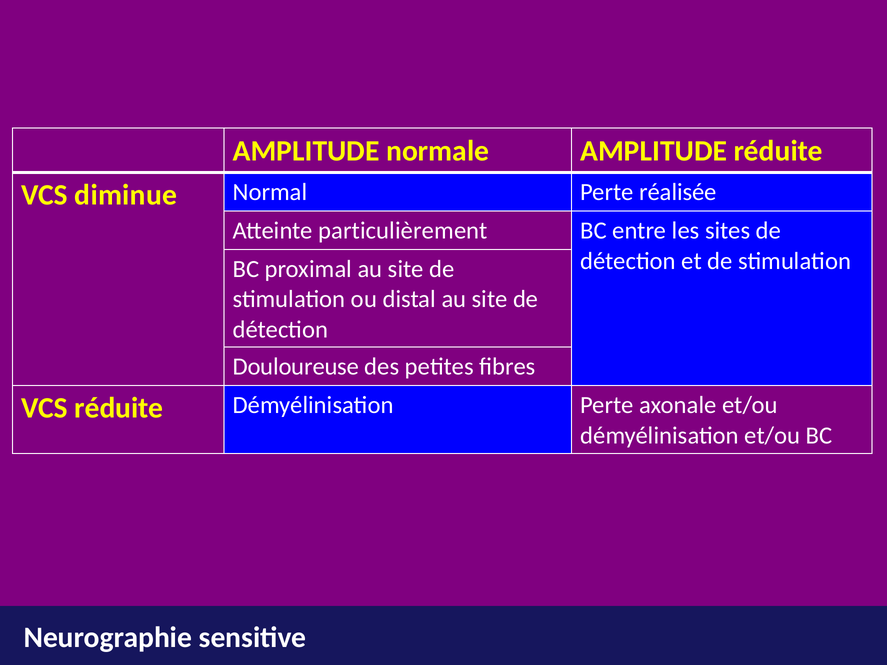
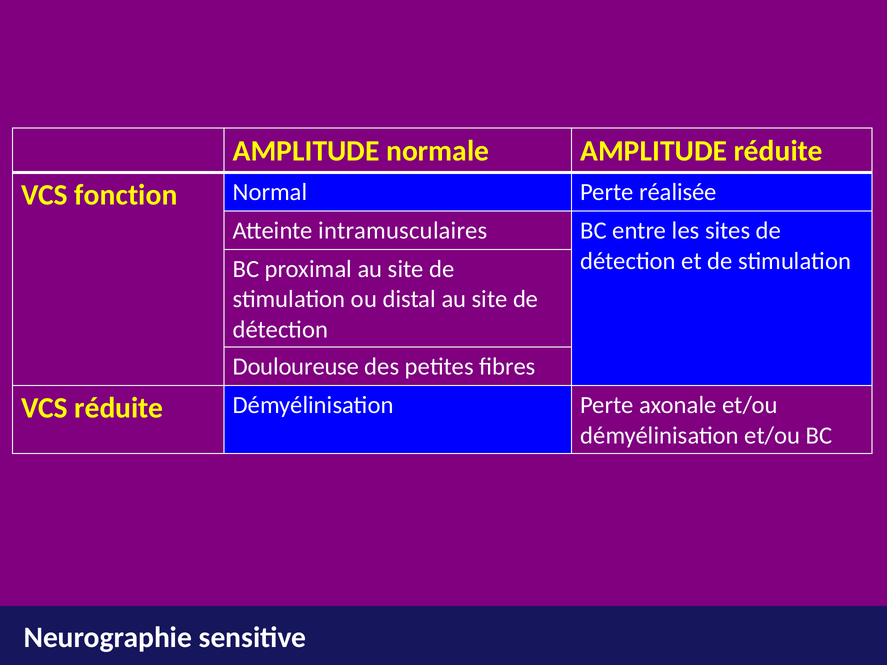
diminue: diminue -> fonction (126, 195)
particulièrement: particulièrement -> intramusculaires (403, 231)
